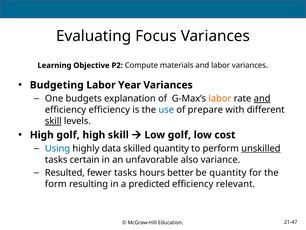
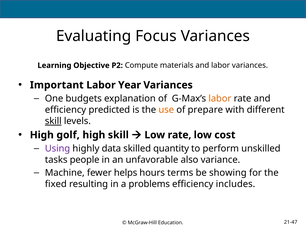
Budgeting: Budgeting -> Important (57, 85)
and underline: present -> none (262, 98)
efficiency efficiency: efficiency -> predicted (109, 110)
use colour: blue -> orange (166, 110)
Low golf: golf -> rate (179, 135)
Using colour: blue -> purple (58, 148)
unskilled underline: present -> none (261, 148)
certain: certain -> people (85, 159)
Resulted: Resulted -> Machine (65, 172)
fewer tasks: tasks -> helps (126, 172)
better: better -> terms (180, 172)
be quantity: quantity -> showing (228, 172)
form: form -> fixed (56, 184)
predicted: predicted -> problems (149, 184)
relevant: relevant -> includes (236, 184)
